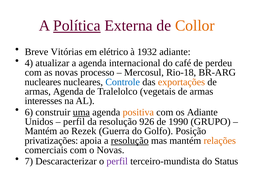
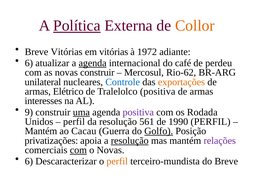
em elétrico: elétrico -> vitórias (114, 52)
1932: 1932 -> 1972 (147, 52)
4: 4 -> 6 (29, 63)
agenda underline: none -> present (93, 63)
novas processo: processo -> construir (97, 73)
Rio-18: Rio-18 -> Rio-62 (181, 73)
nucleares: nucleares -> unilateral (43, 82)
armas Agenda: Agenda -> Elétrico (68, 92)
Tralelolco vegetais: vegetais -> positiva (158, 92)
6: 6 -> 9 (29, 112)
positiva colour: orange -> purple (138, 112)
os Adiante: Adiante -> Rodada (202, 112)
926: 926 -> 561 (147, 122)
1990 GRUPO: GRUPO -> PERFIL (211, 122)
Rezek: Rezek -> Cacau (84, 131)
Golfo underline: none -> present (159, 131)
relações colour: orange -> purple (220, 141)
com underline: none -> present (78, 150)
7: 7 -> 6 (29, 162)
perfil colour: purple -> orange (117, 162)
do Status: Status -> Breve (226, 162)
